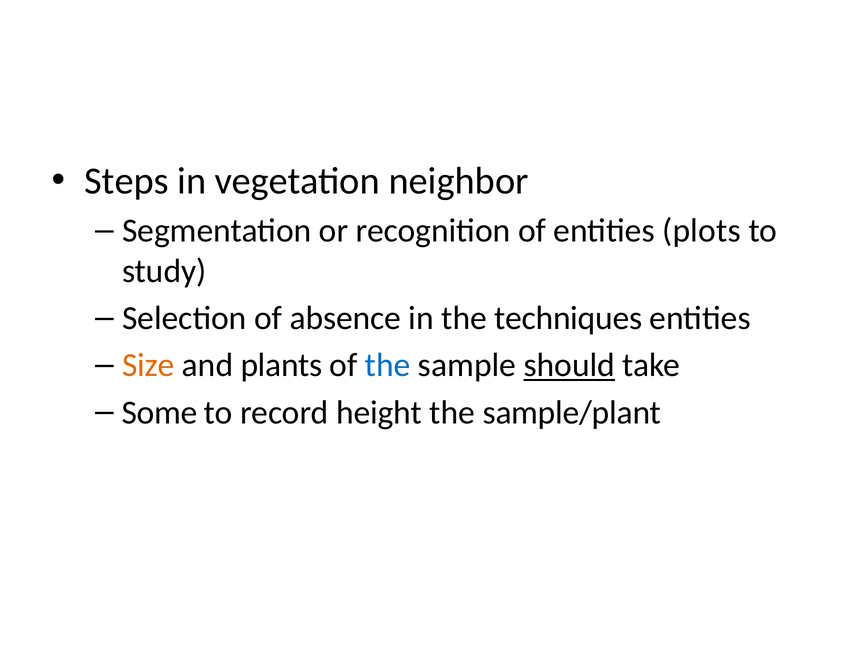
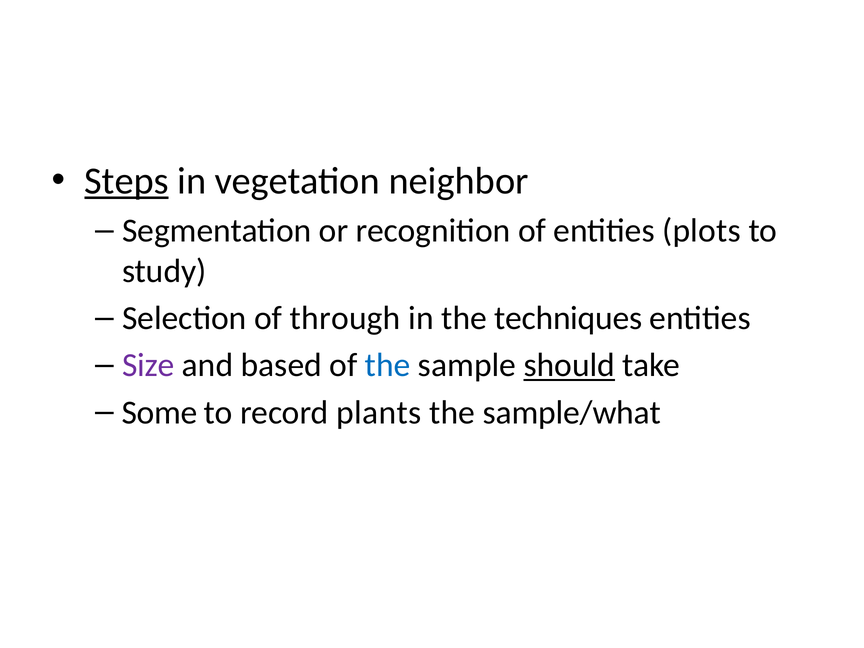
Steps underline: none -> present (126, 181)
absence: absence -> through (345, 318)
Size colour: orange -> purple (148, 365)
plants: plants -> based (281, 365)
height: height -> plants (379, 412)
sample/plant: sample/plant -> sample/what (572, 412)
